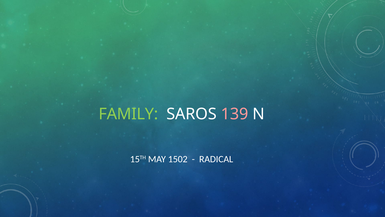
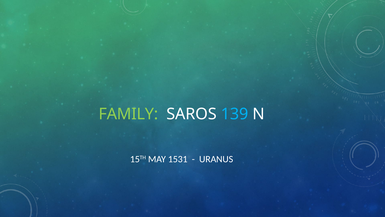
139 colour: pink -> light blue (235, 114)
1502: 1502 -> 1531 (178, 159)
RADICAL: RADICAL -> URANUS (216, 159)
